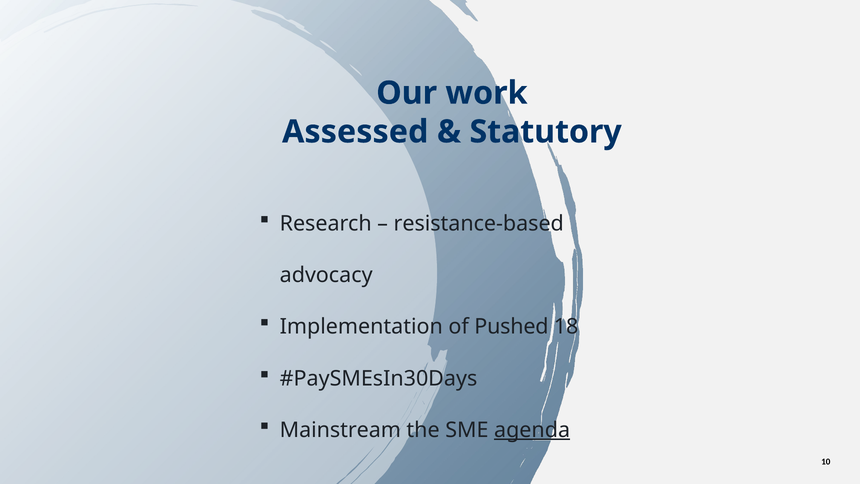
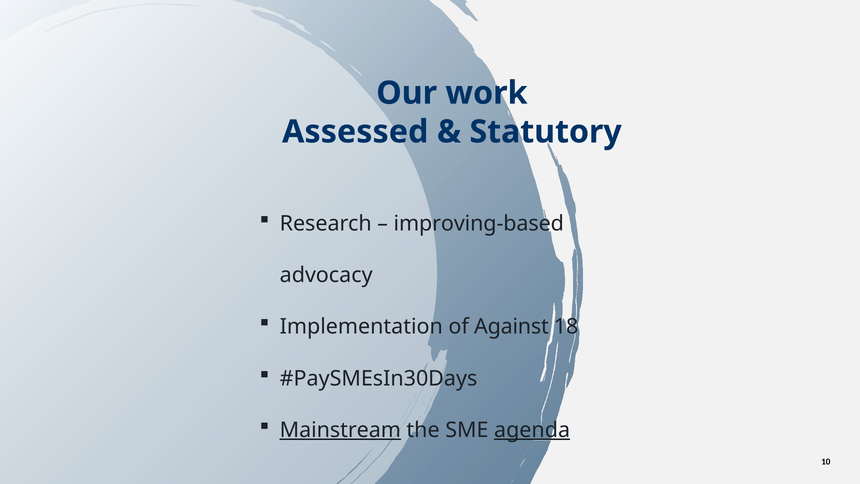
resistance-based: resistance-based -> improving-based (479, 223)
Pushed: Pushed -> Against (511, 327)
Mainstream underline: none -> present (340, 430)
